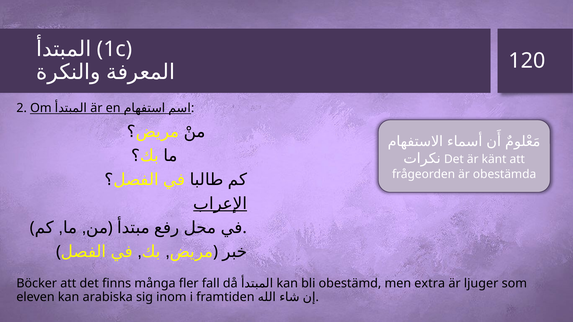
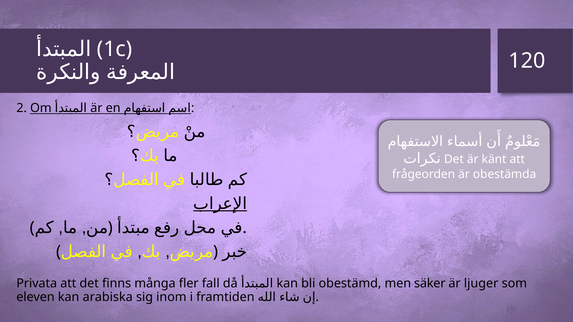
Böcker: Böcker -> Privata (37, 284)
extra: extra -> säker (430, 284)
